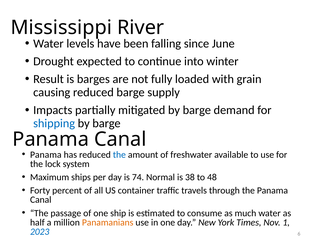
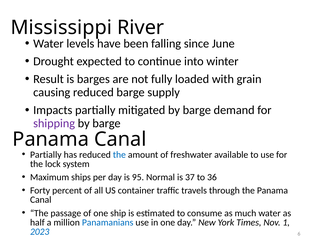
shipping colour: blue -> purple (54, 123)
Panama: Panama -> Partially (46, 154)
74: 74 -> 95 (138, 177)
38: 38 -> 37 (190, 177)
48: 48 -> 36 (212, 177)
Panamanians colour: orange -> blue (108, 222)
